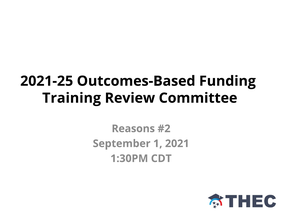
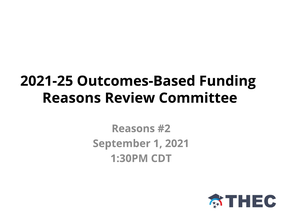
Training: Training -> Reasons (72, 98)
